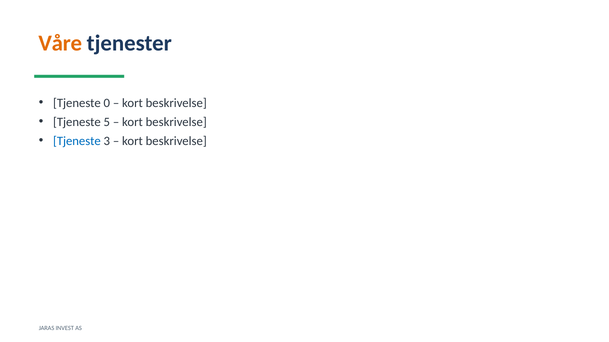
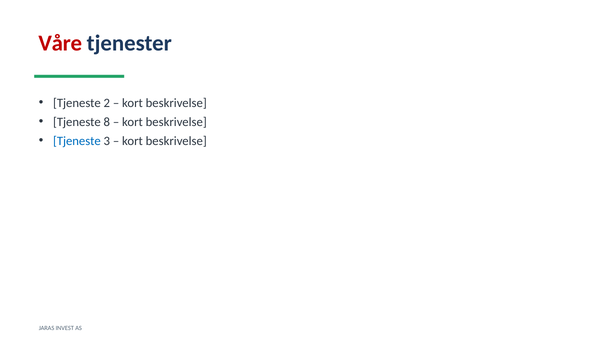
Våre colour: orange -> red (60, 43)
0: 0 -> 2 (107, 103)
5: 5 -> 8 (107, 122)
